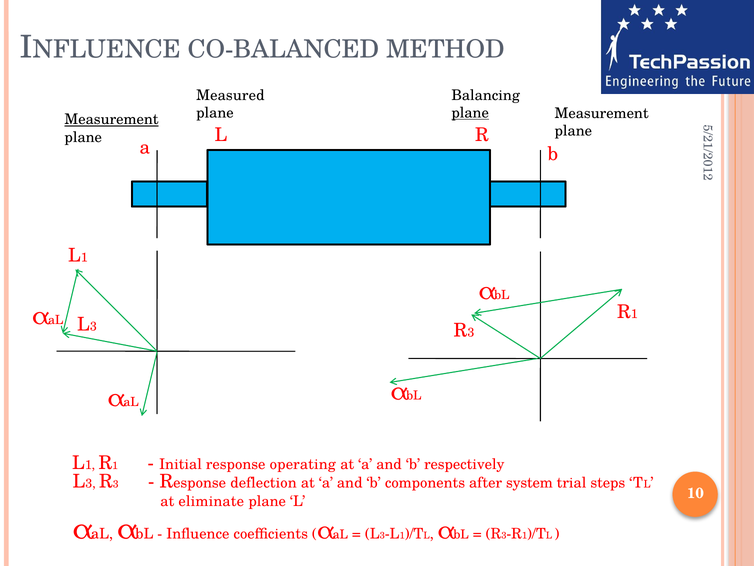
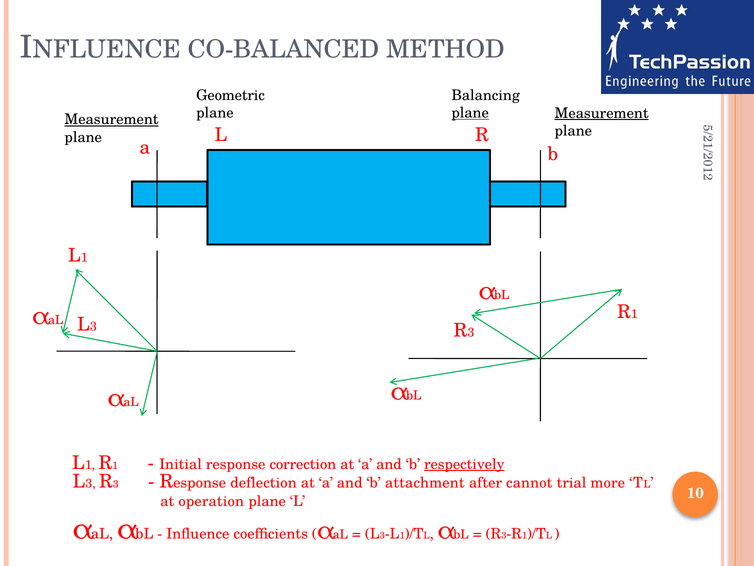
Measured: Measured -> Geometric (231, 95)
Measurement underline: none -> present (602, 113)
operating: operating -> correction (303, 464)
respectively underline: none -> present (464, 464)
components: components -> attachment (425, 483)
system: system -> cannot (529, 483)
steps: steps -> more (608, 483)
eliminate: eliminate -> operation (211, 501)
